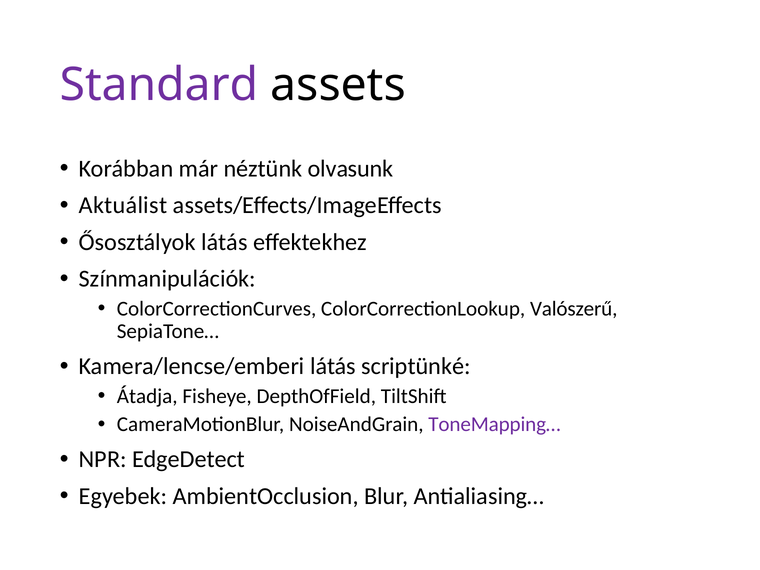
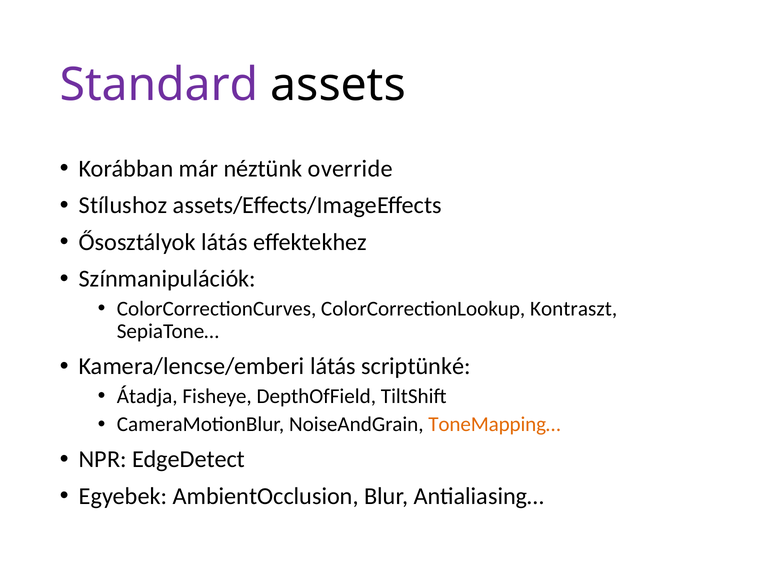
olvasunk: olvasunk -> override (350, 168)
Aktuálist: Aktuálist -> Stílushoz (123, 205)
Valószerű: Valószerű -> Kontraszt (574, 309)
ToneMapping… colour: purple -> orange (494, 424)
